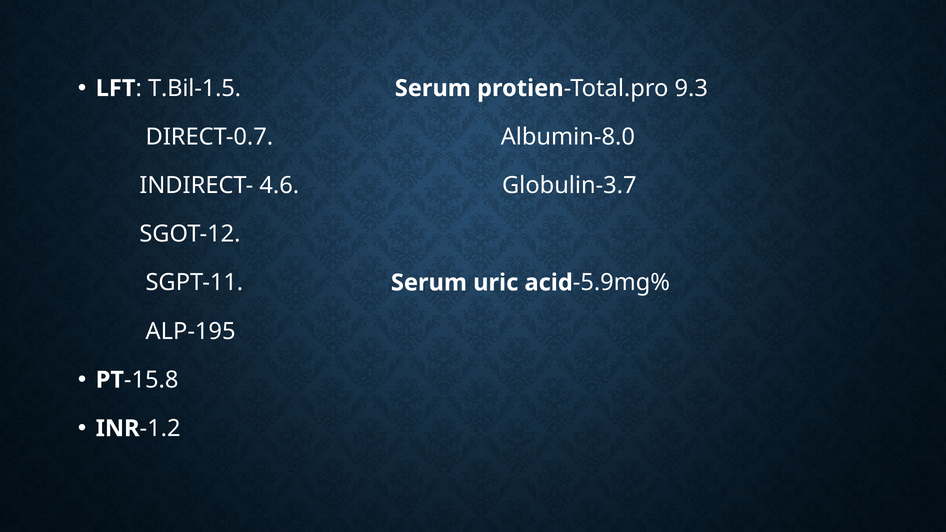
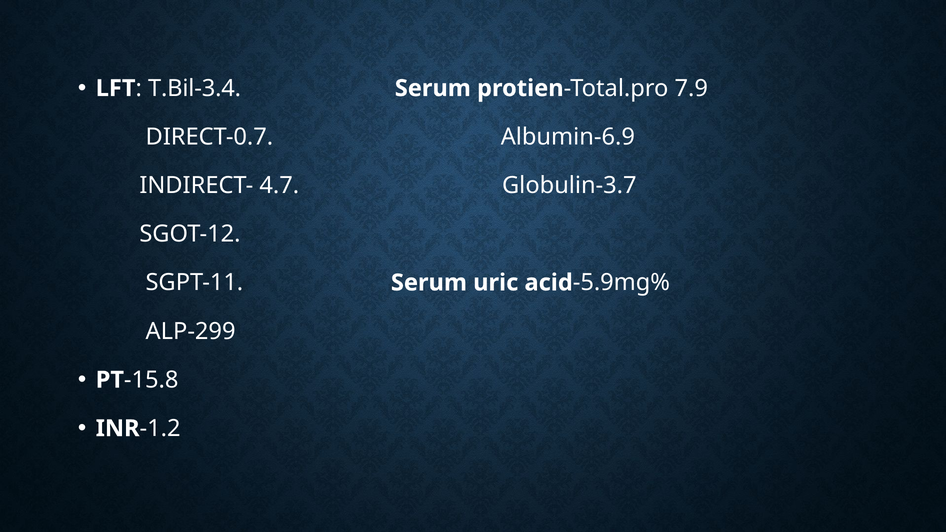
T.Bil-1.5: T.Bil-1.5 -> T.Bil-3.4 (195, 88)
9.3: 9.3 -> 7.9 (691, 88)
Albumin-8.0: Albumin-8.0 -> Albumin-6.9 (568, 137)
4.6: 4.6 -> 4.7 (279, 186)
ALP-195: ALP-195 -> ALP-299 (191, 331)
